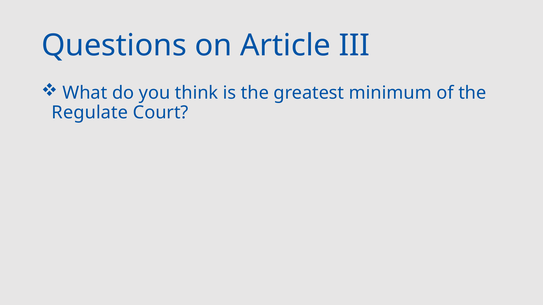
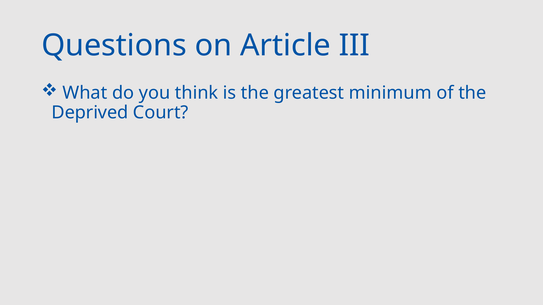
Regulate: Regulate -> Deprived (90, 113)
